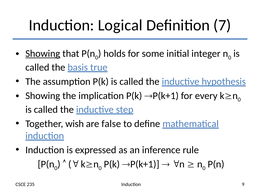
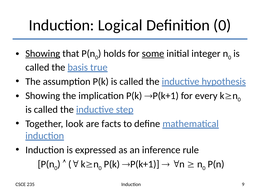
Definition 7: 7 -> 0 (222, 25)
some underline: none -> present (153, 54)
wish: wish -> look (75, 124)
false: false -> facts (111, 124)
